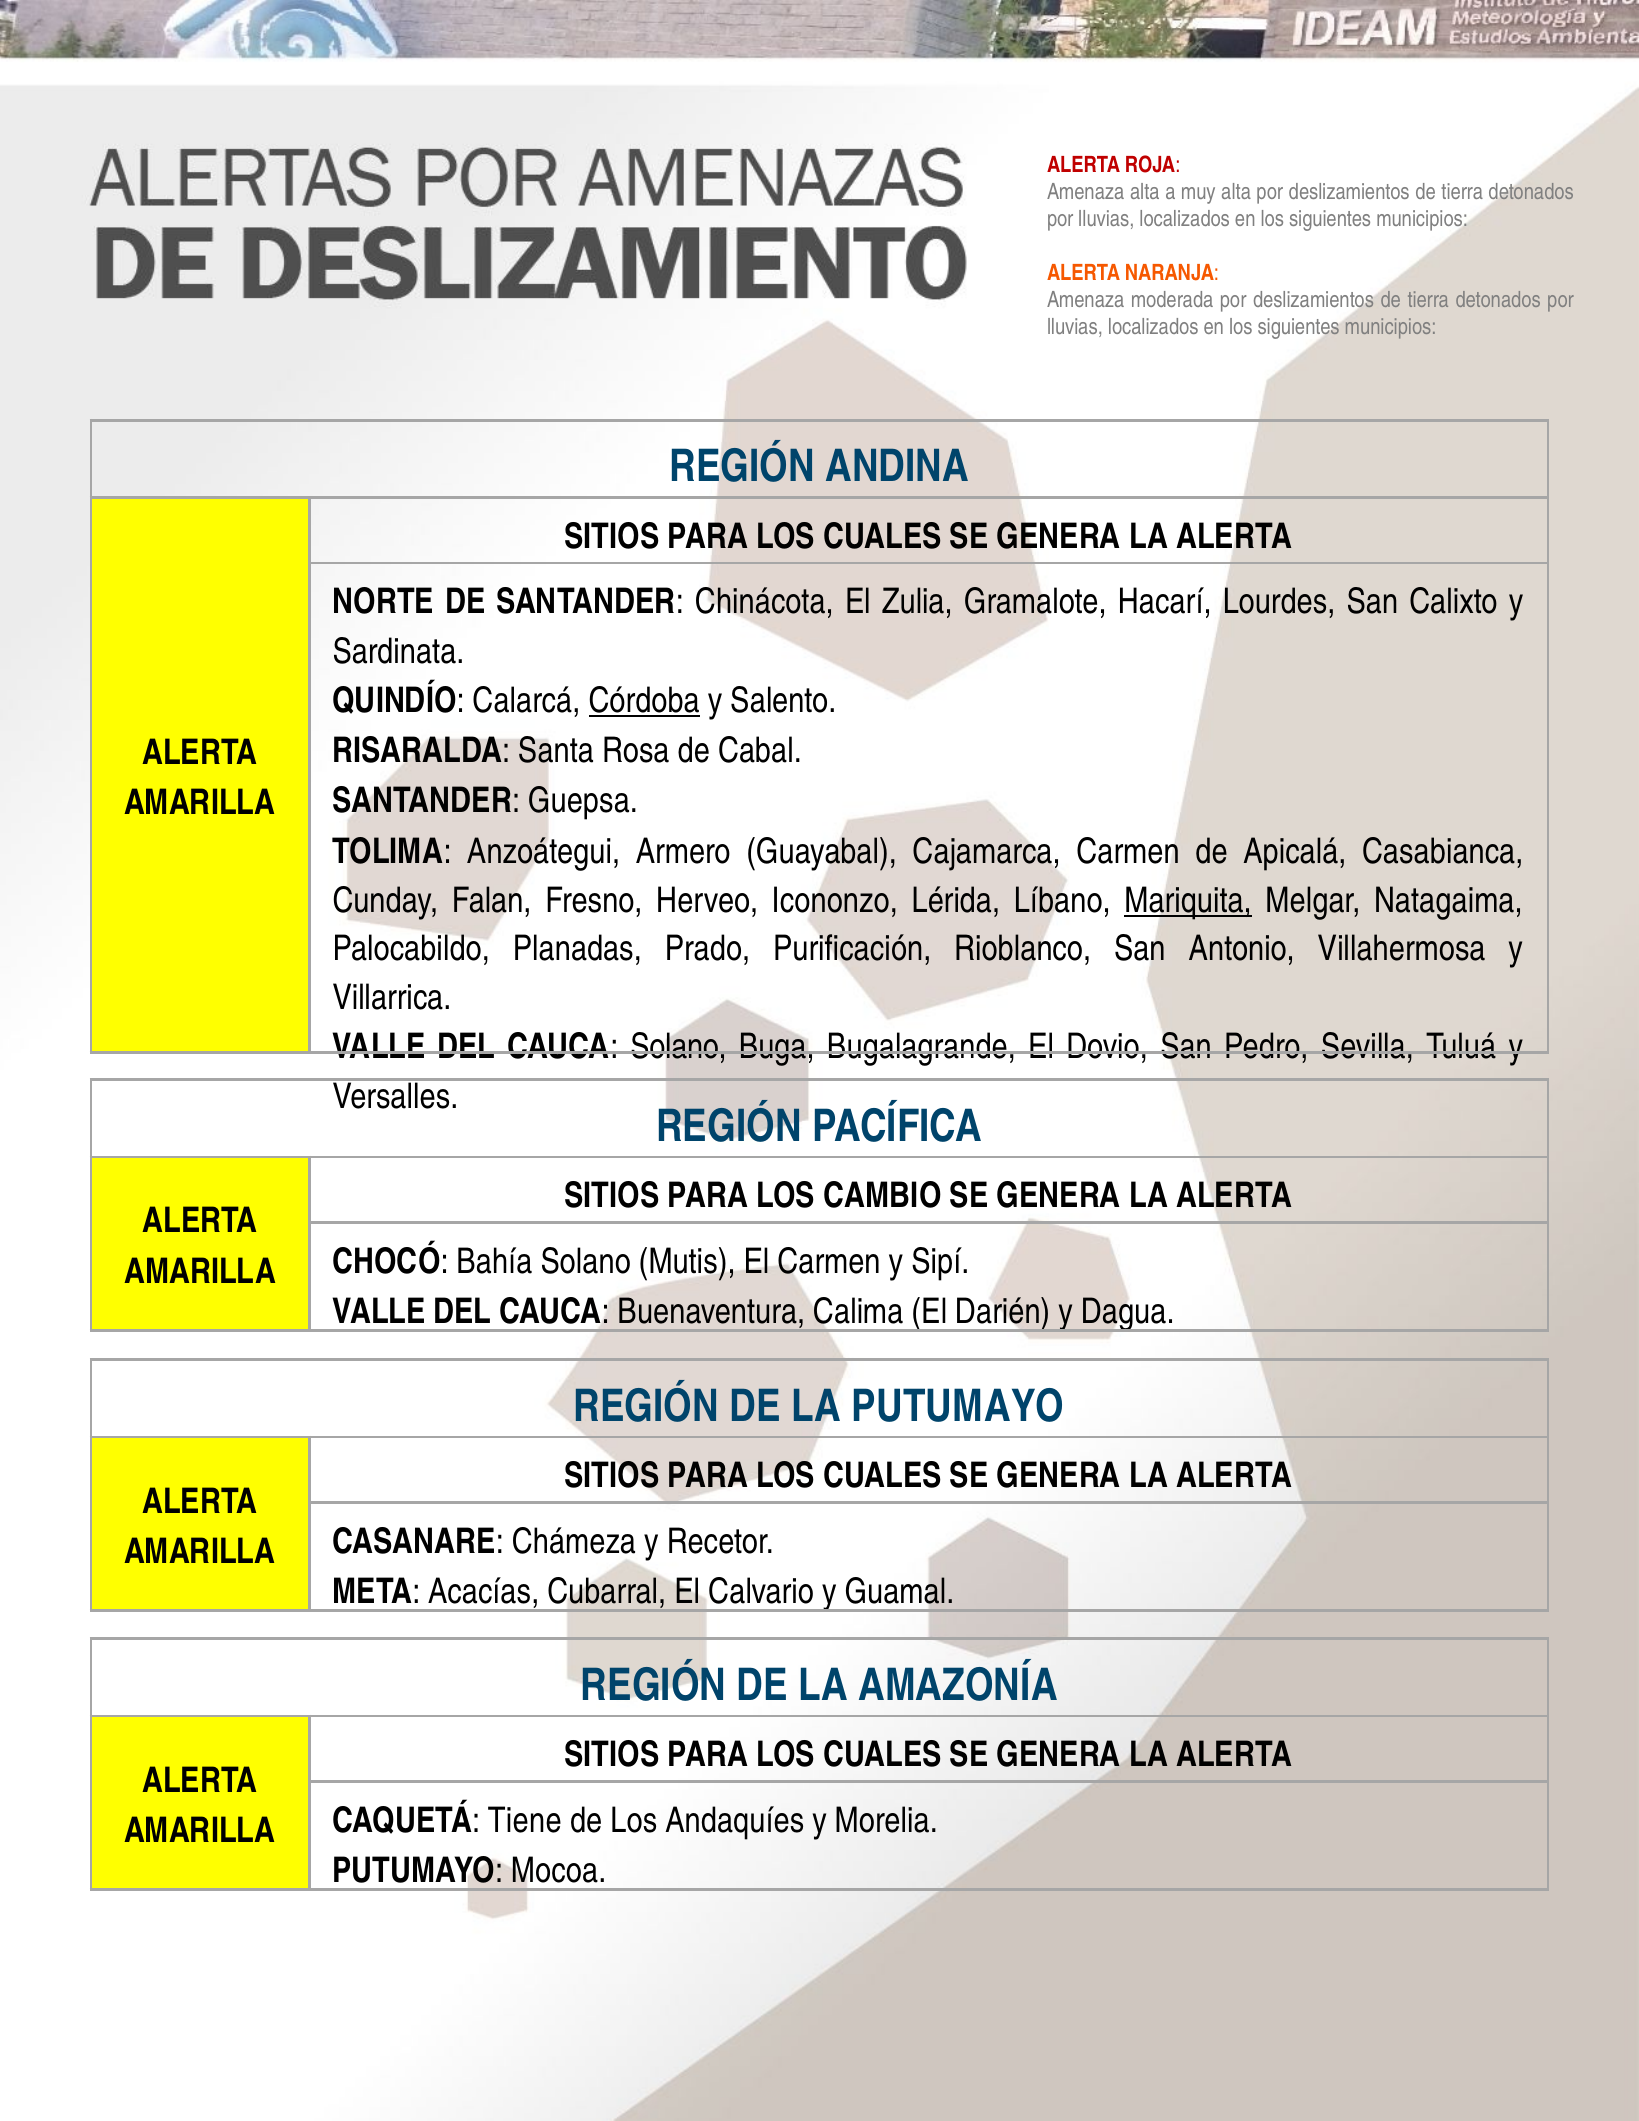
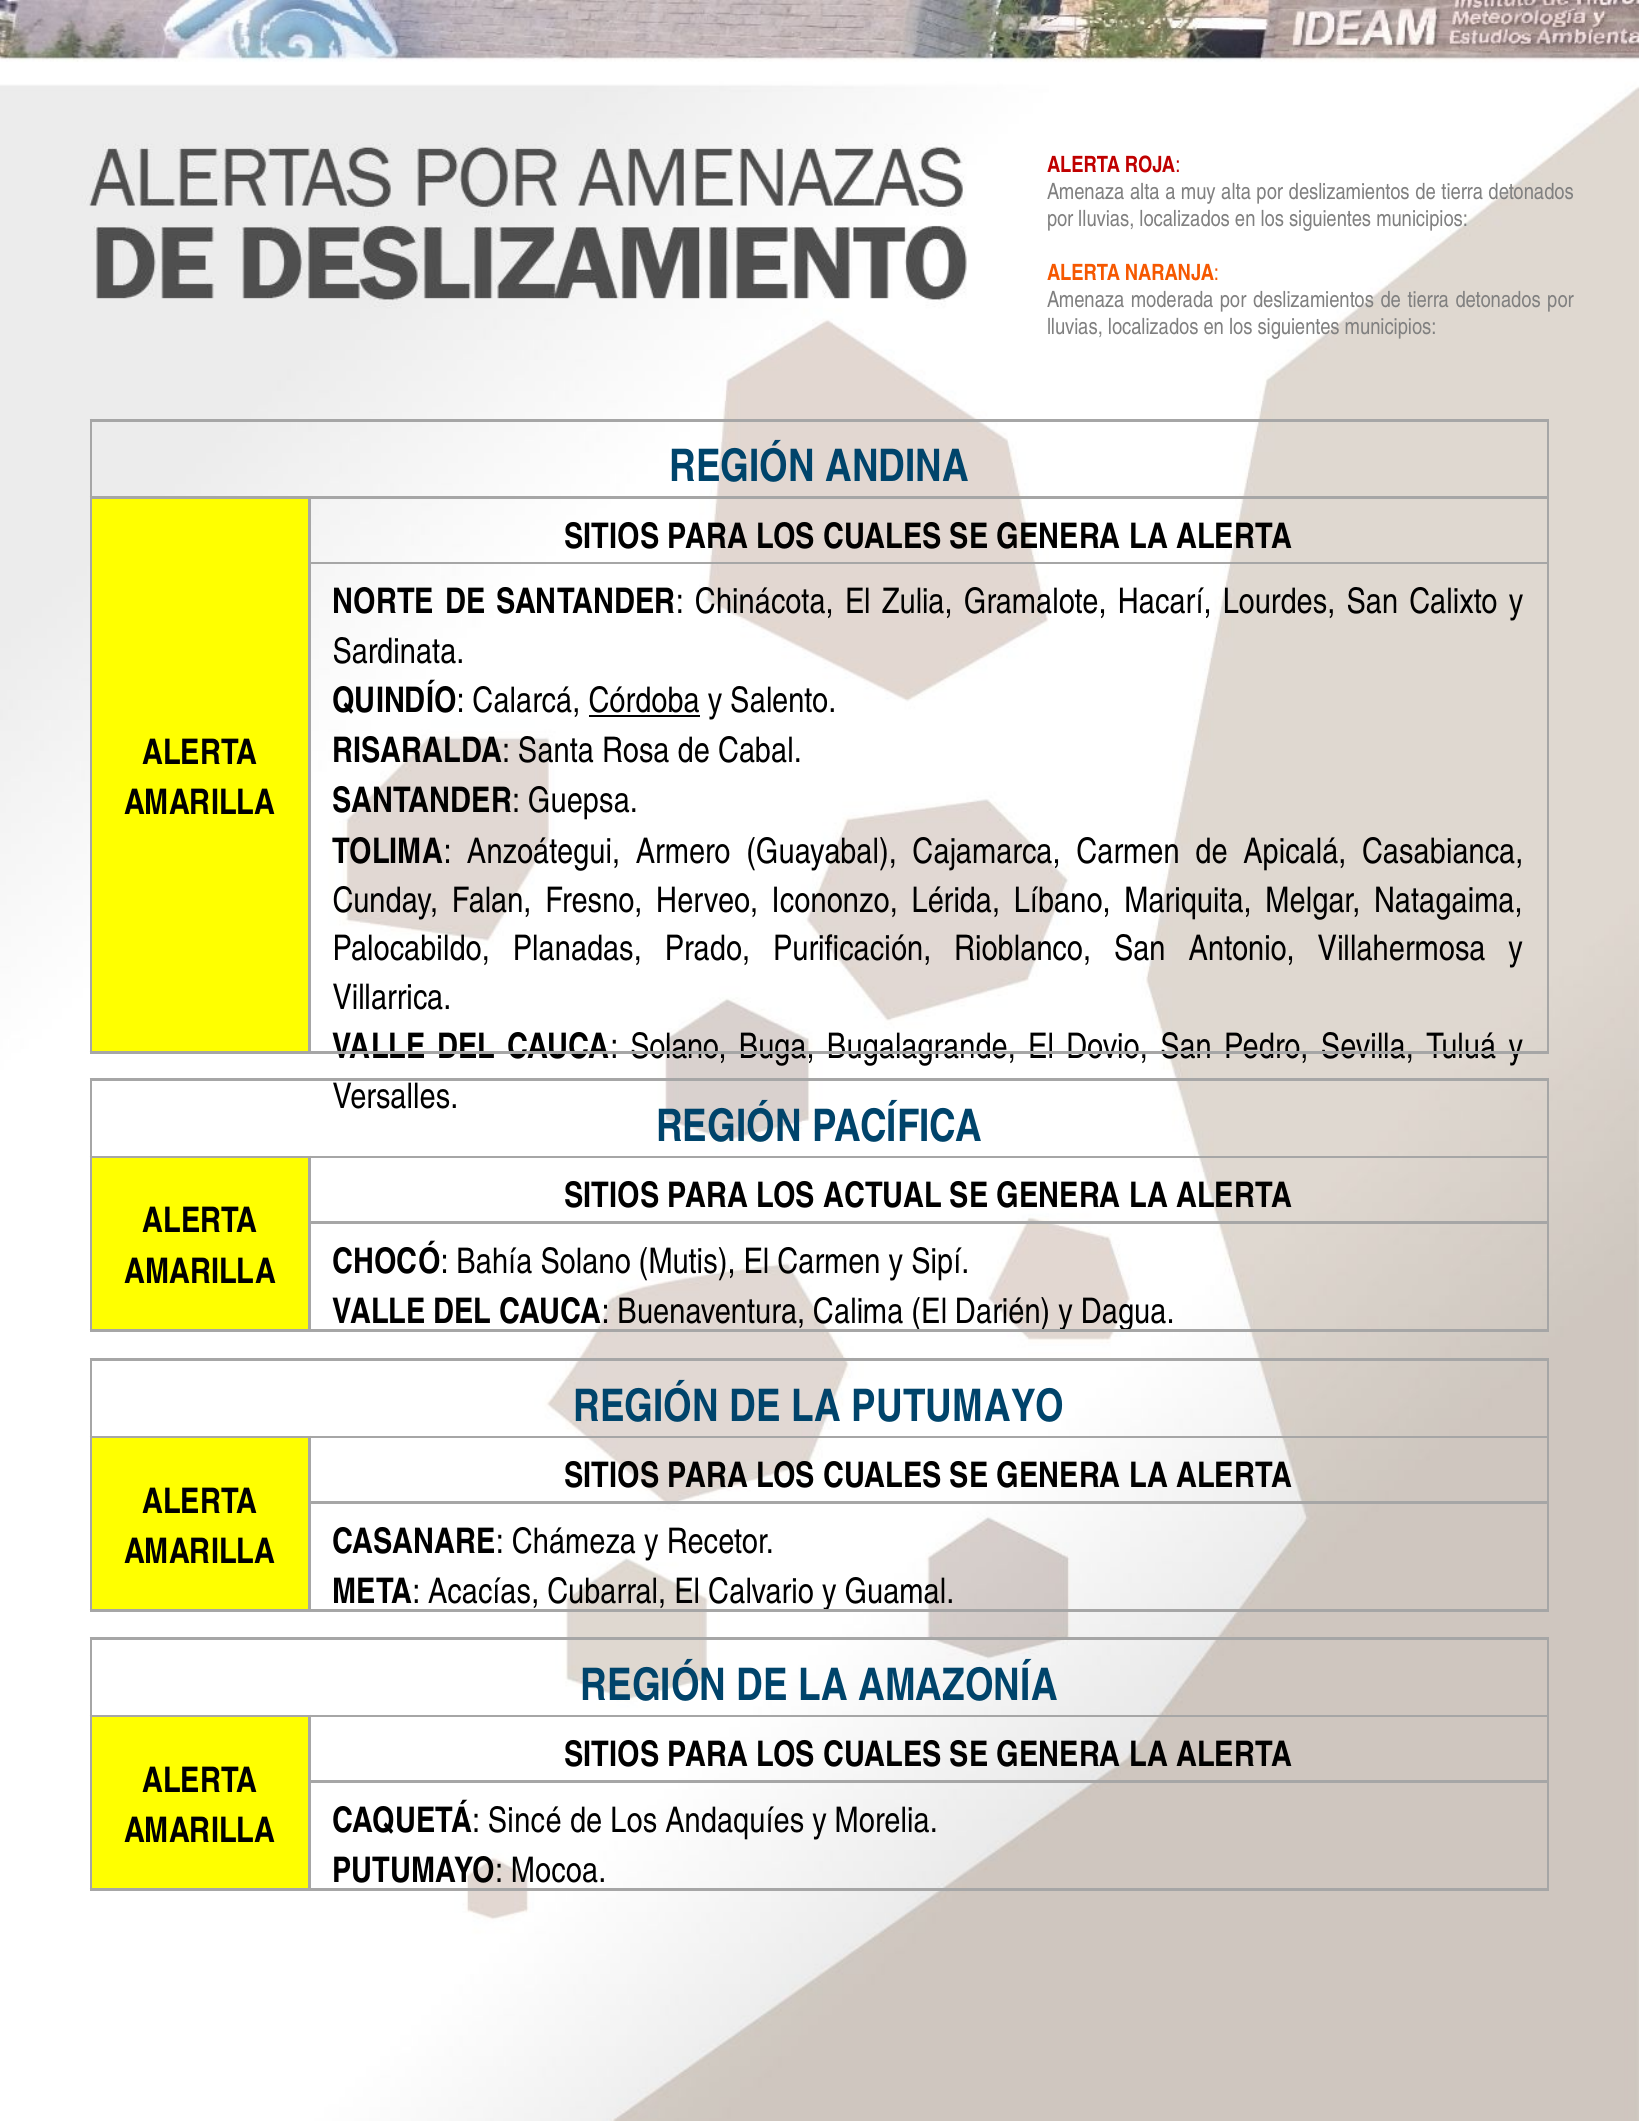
Mariquita underline: present -> none (1188, 901)
CAMBIO: CAMBIO -> ACTUAL (883, 1197)
Tiene: Tiene -> Sincé (525, 1821)
